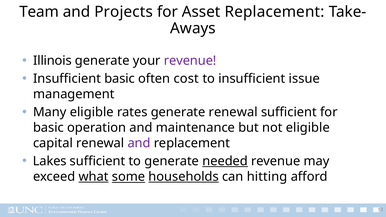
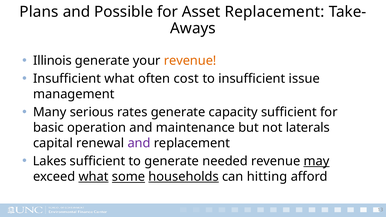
Team: Team -> Plans (39, 12)
Projects: Projects -> Possible (124, 12)
revenue colour: purple -> orange (190, 61)
Insufficient basic: basic -> what (119, 79)
Many eligible: eligible -> serious (92, 112)
generate renewal: renewal -> capacity (233, 112)
not eligible: eligible -> laterals (308, 128)
needed underline: present -> none (225, 161)
may underline: none -> present (317, 161)
